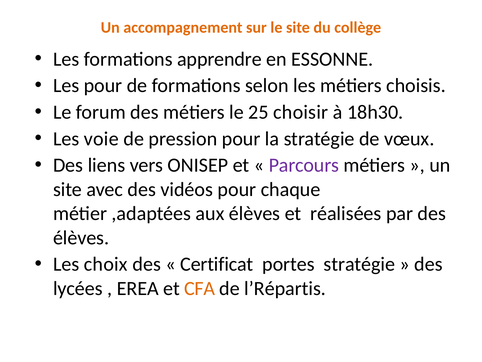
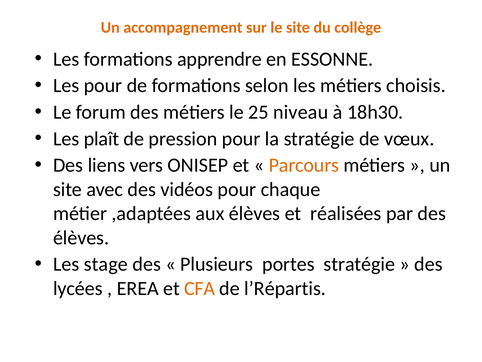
choisir: choisir -> niveau (301, 112)
voie: voie -> plaît (101, 139)
Parcours colour: purple -> orange (304, 165)
choix: choix -> stage (106, 264)
Certificat: Certificat -> Plusieurs (217, 264)
